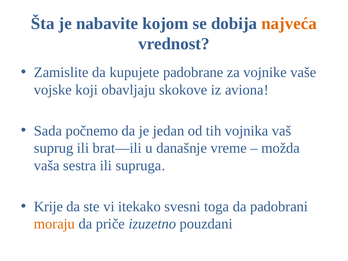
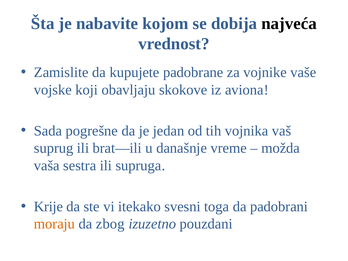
najveća colour: orange -> black (289, 24)
počnemo: počnemo -> pogrešne (92, 131)
priče: priče -> zbog (110, 224)
